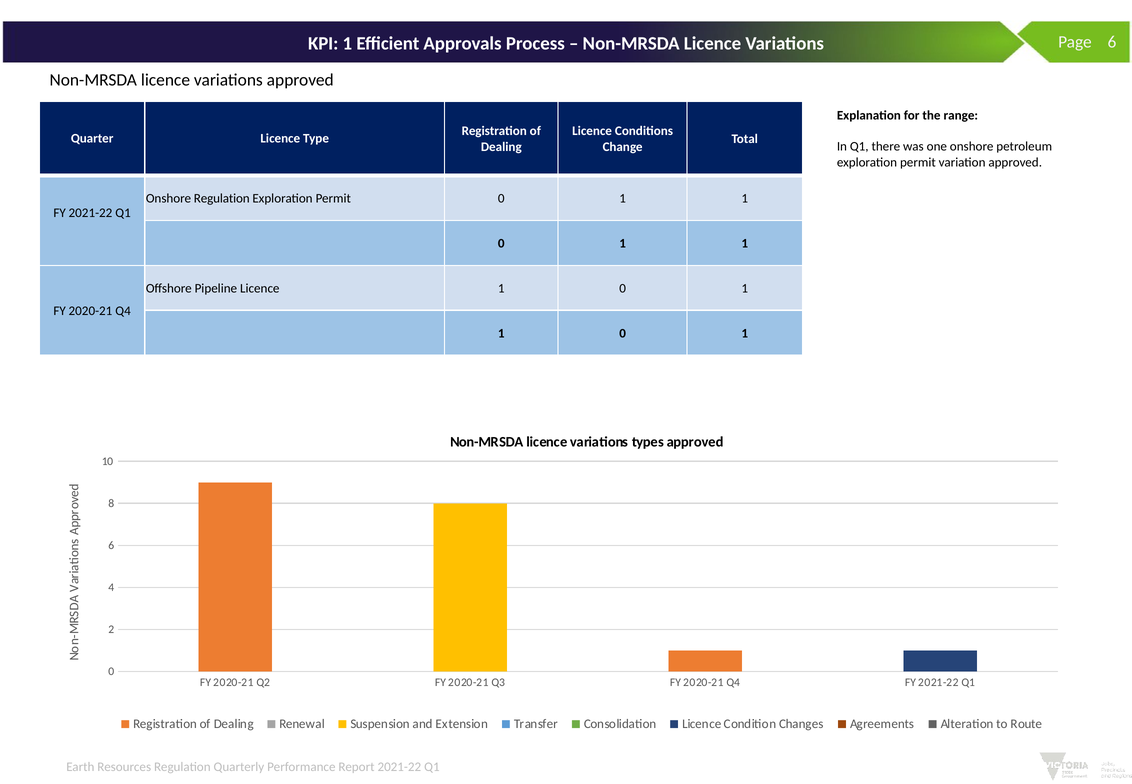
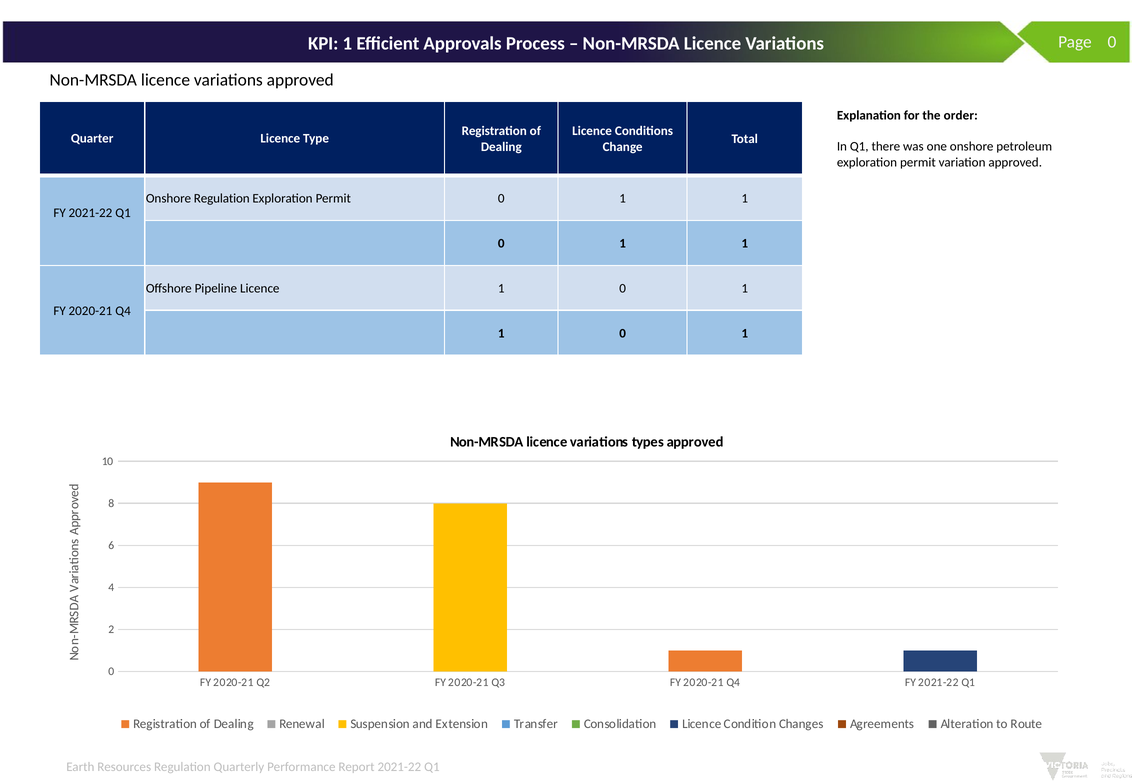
Page 6: 6 -> 0 (1112, 42)
range: range -> order (961, 115)
